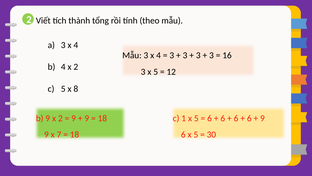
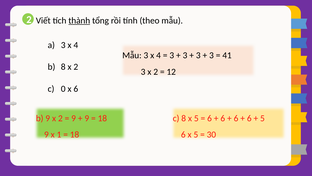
thành underline: none -> present (79, 21)
16: 16 -> 41 (227, 55)
b 4: 4 -> 8 (63, 67)
3 x 5: 5 -> 2 (156, 72)
c 5: 5 -> 0 (63, 89)
x 8: 8 -> 6 (76, 89)
c 1: 1 -> 8 (184, 118)
9: 9 -> 5 (262, 118)
7: 7 -> 1 (59, 134)
